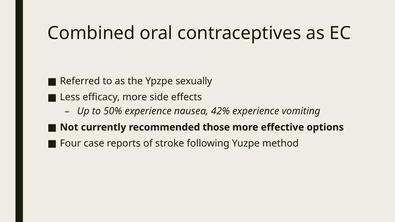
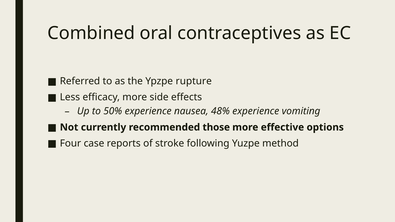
sexually: sexually -> rupture (194, 81)
42%: 42% -> 48% (220, 111)
